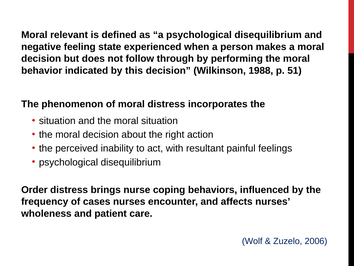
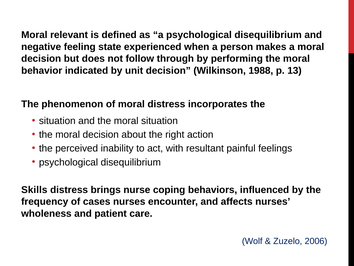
this: this -> unit (134, 70)
51: 51 -> 13 (294, 70)
Order: Order -> Skills (34, 190)
